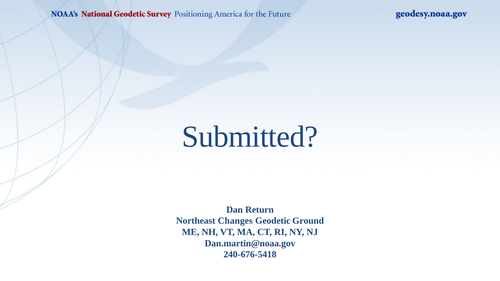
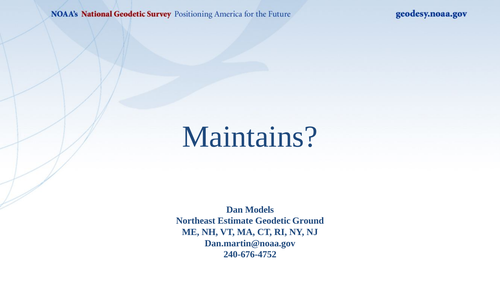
Submitted: Submitted -> Maintains (250, 137)
Return: Return -> Models (259, 210)
Changes: Changes -> Estimate (235, 221)
240-676-5418: 240-676-5418 -> 240-676-4752 (250, 255)
